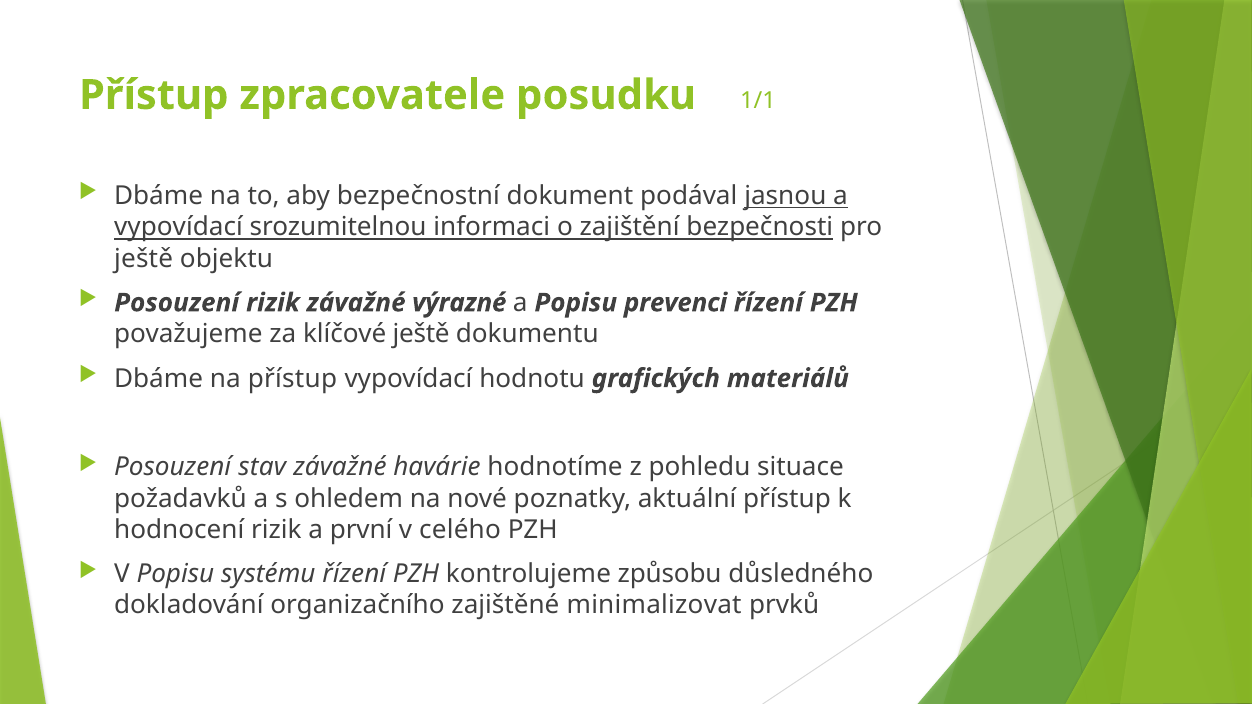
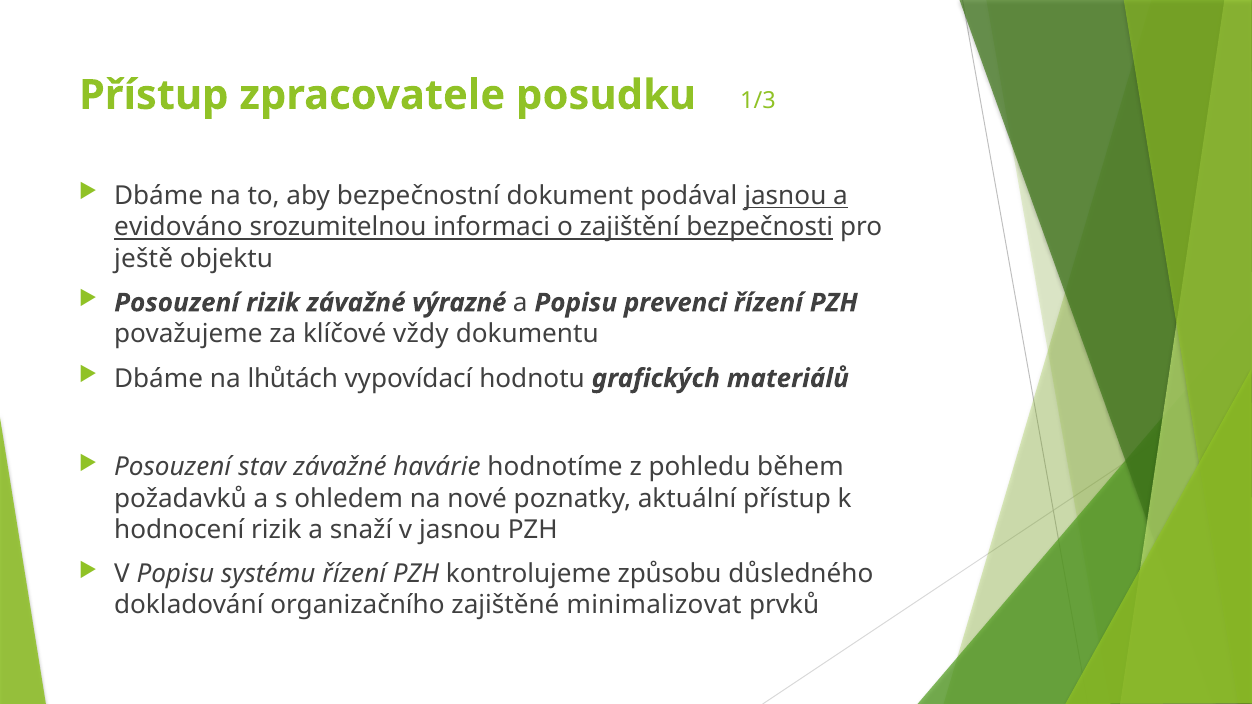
1/1: 1/1 -> 1/3 (758, 101)
vypovídací: vypovídací -> evidováno (178, 227)
klíčové ještě: ještě -> vždy (421, 334)
na přístup: přístup -> lhůtách (293, 379)
situace: situace -> během (800, 467)
první: první -> snaží (361, 530)
v celého: celého -> jasnou (460, 530)
